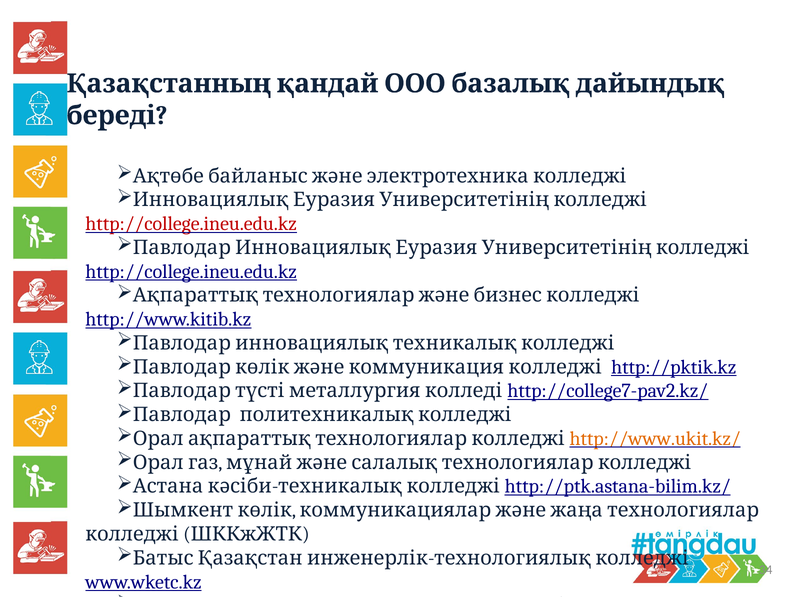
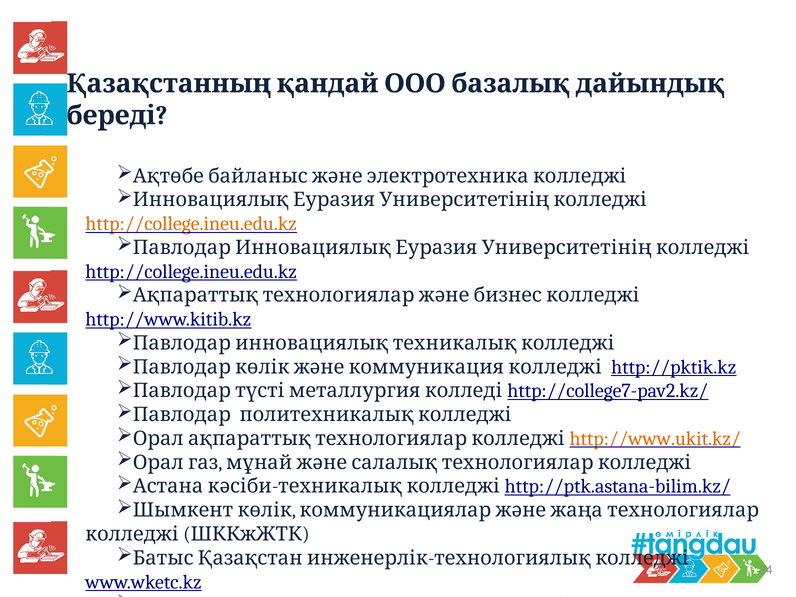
http://college.ineu.edu.kz colour: red -> orange (191, 224)
